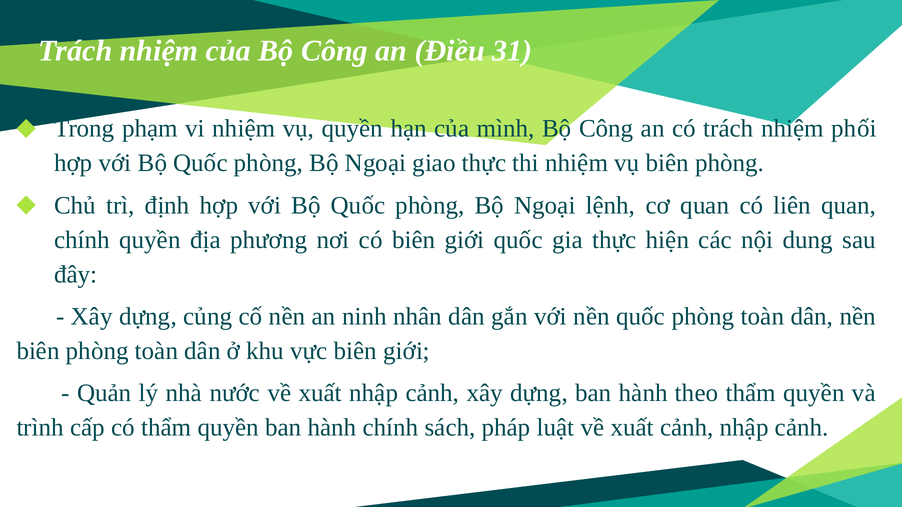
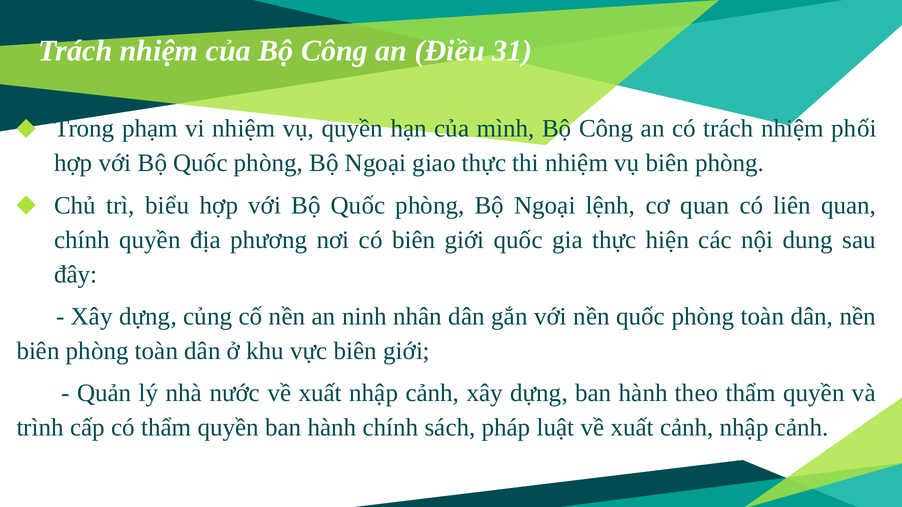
định: định -> biểu (167, 205)
